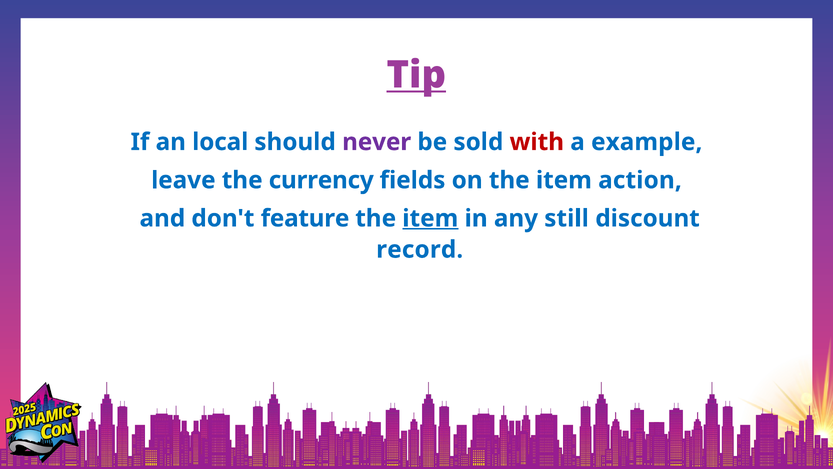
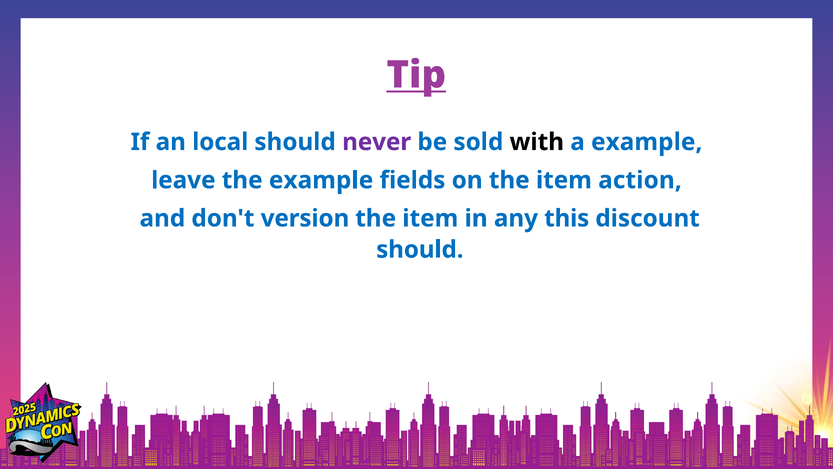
with colour: red -> black (537, 142)
the currency: currency -> example (321, 180)
feature: feature -> version (305, 218)
item underline: present -> none (430, 218)
still: still -> this (567, 218)
record: record -> should (420, 249)
